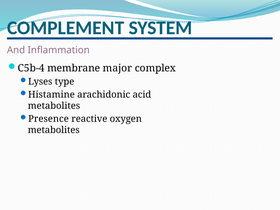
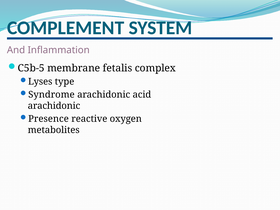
C5b-4: C5b-4 -> C5b-5 (31, 68)
major: major -> fetalis (117, 68)
Histamine: Histamine -> Syndrome (51, 95)
metabolites: metabolites -> arachidonic (54, 106)
